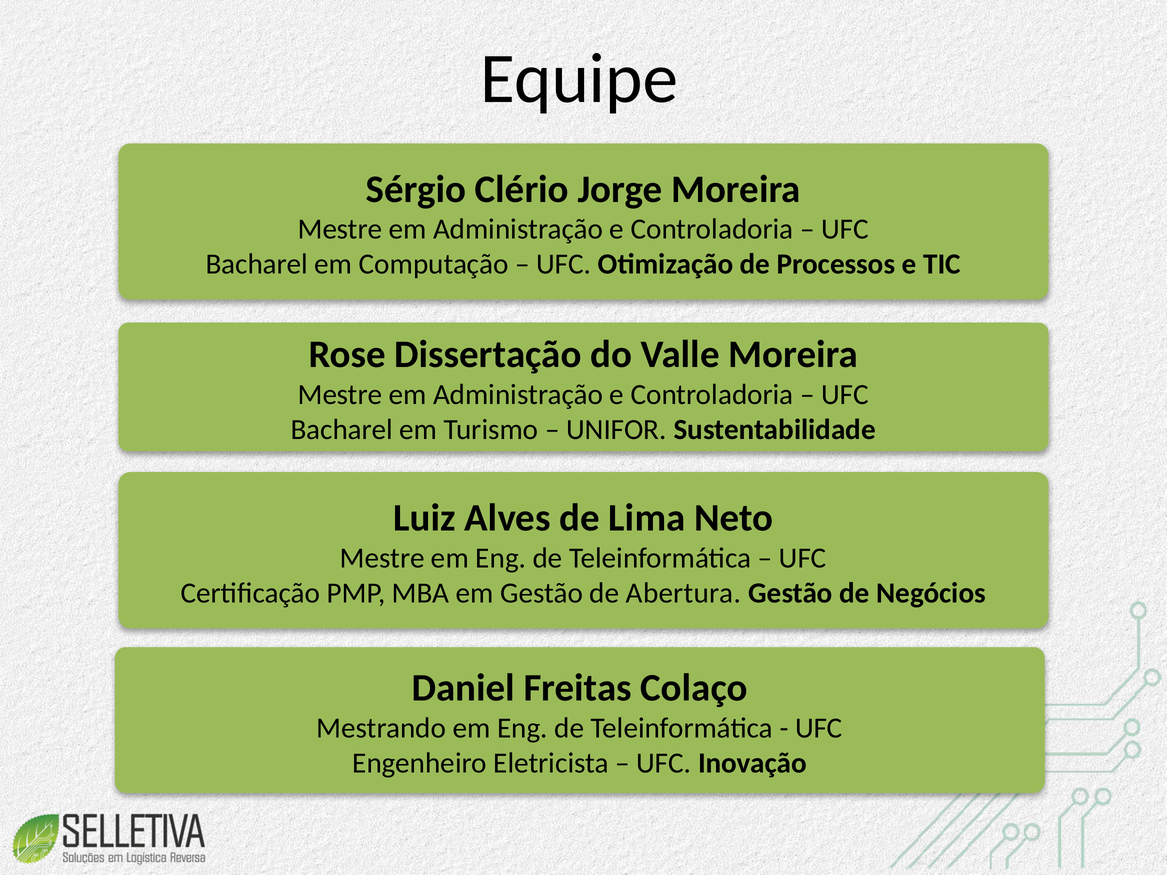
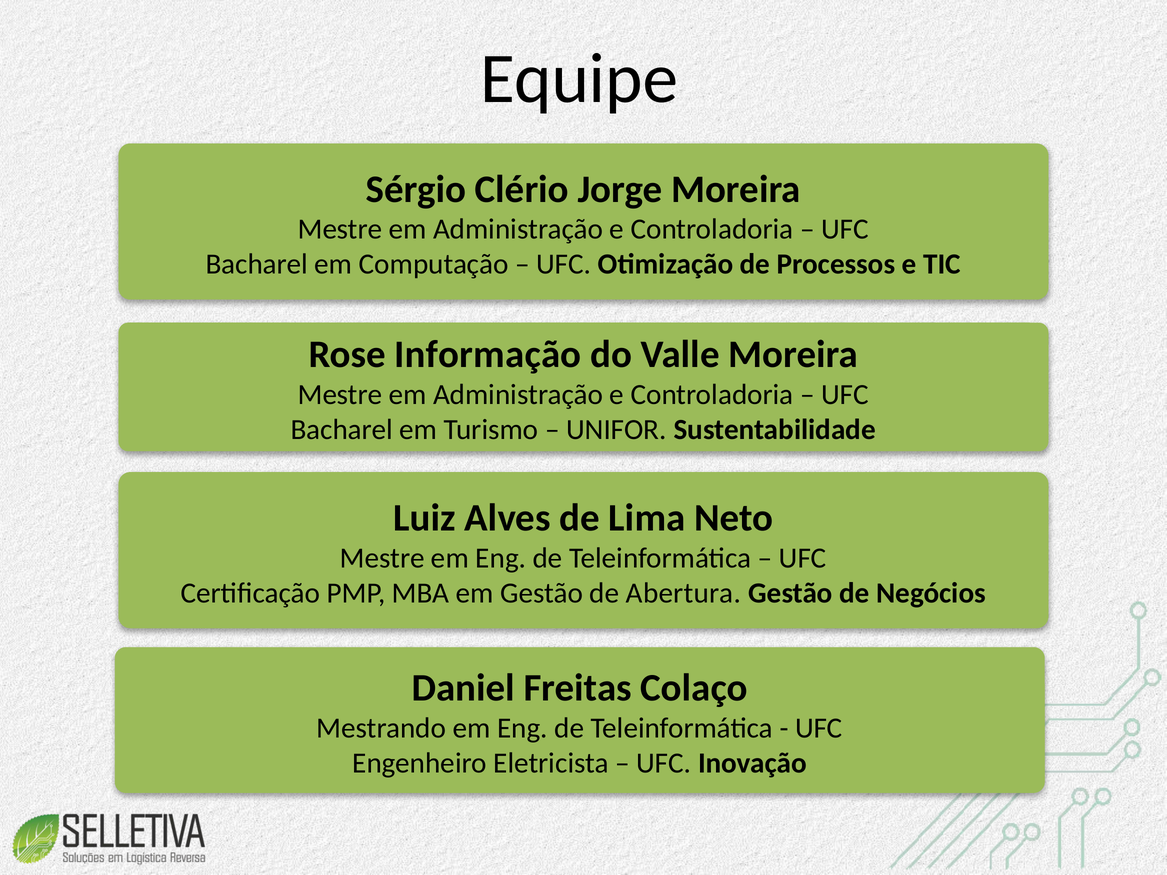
Dissertação: Dissertação -> Informação (488, 355)
